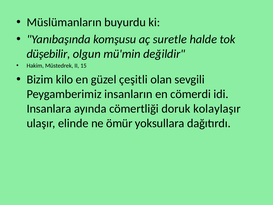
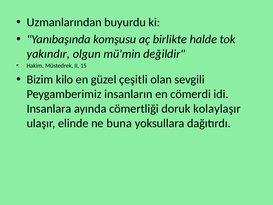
Müslümanların: Müslümanların -> Uzmanlarından (64, 22)
suretle: suretle -> birlikte (170, 39)
düşebilir: düşebilir -> yakındır (48, 54)
ömür: ömür -> buna (119, 123)
